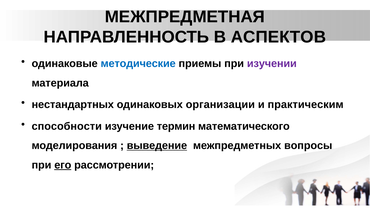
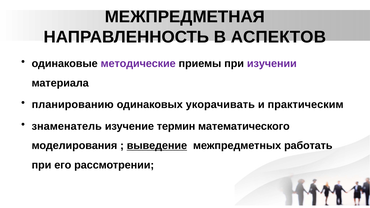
методические colour: blue -> purple (138, 64)
нестандартных: нестандартных -> планированию (73, 105)
организации: организации -> укорачивать (220, 105)
способности: способности -> знаменатель (67, 126)
вопросы: вопросы -> работать (308, 146)
его underline: present -> none (63, 165)
